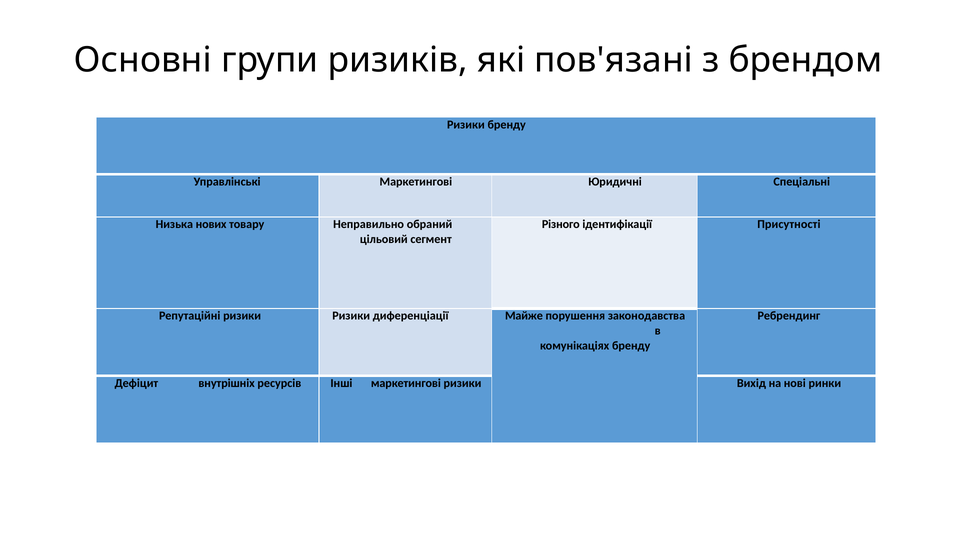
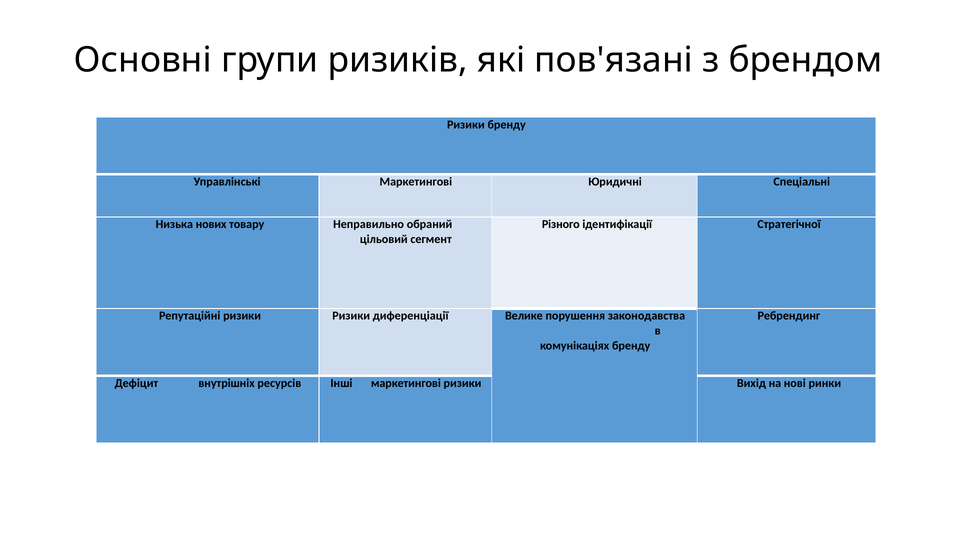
Присутності: Присутності -> Стратегічної (789, 225)
Майже: Майже -> Велике (524, 316)
